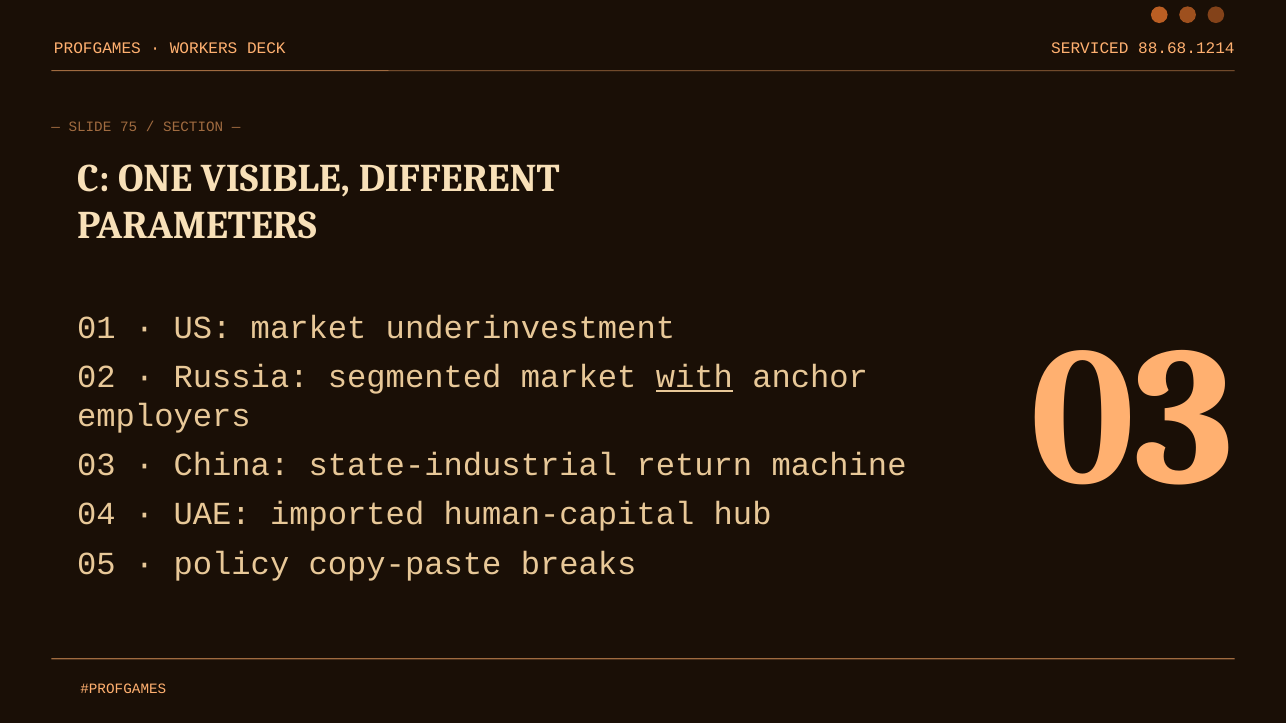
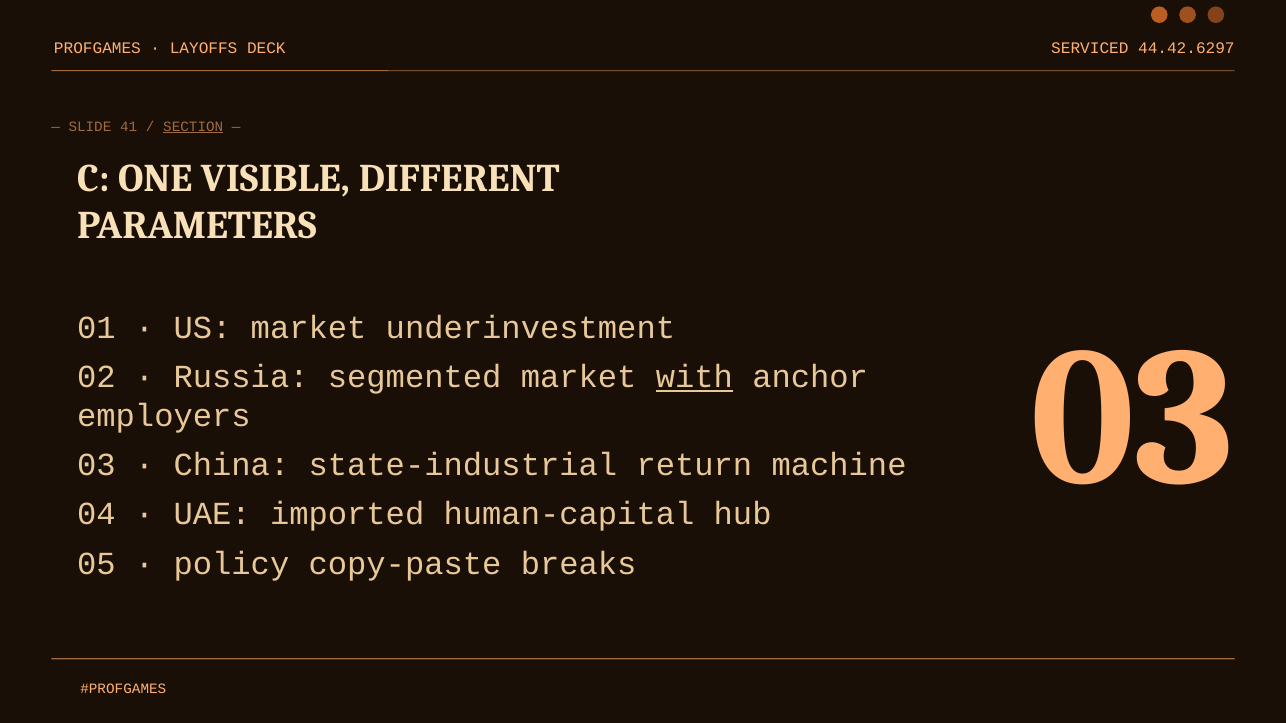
WORKERS: WORKERS -> LAYOFFS (204, 49)
88.68.1214: 88.68.1214 -> 44.42.6297 (1186, 49)
75: 75 -> 41 (129, 126)
SECTION underline: none -> present (193, 126)
